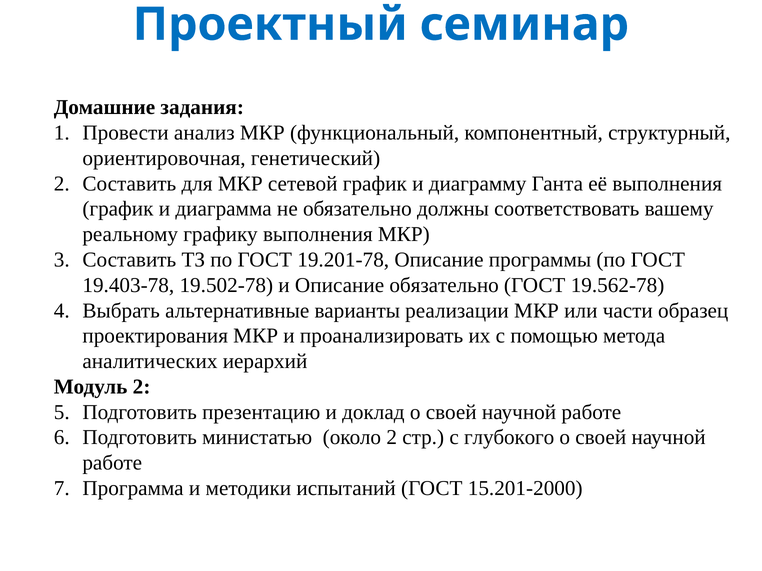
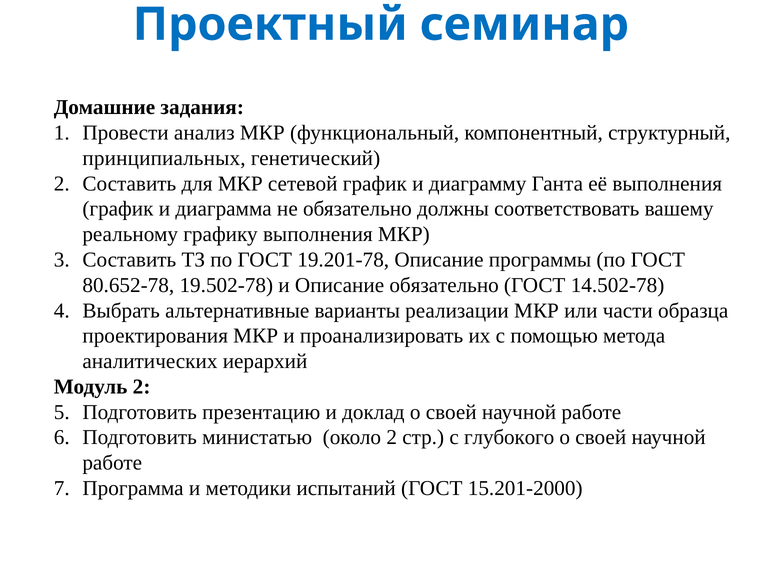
ориентировочная: ориентировочная -> принципиальных (164, 158)
19.403-78: 19.403-78 -> 80.652-78 (128, 285)
19.562-78: 19.562-78 -> 14.502-78 (618, 285)
образец: образец -> образца (693, 311)
